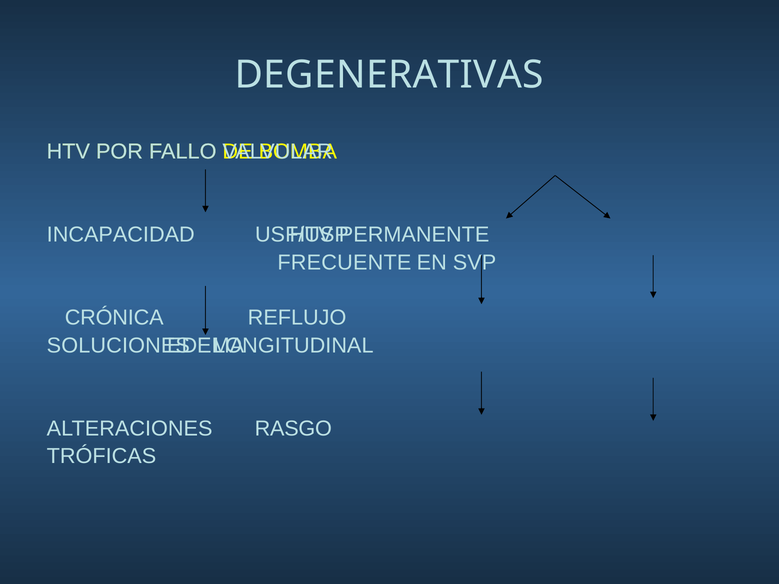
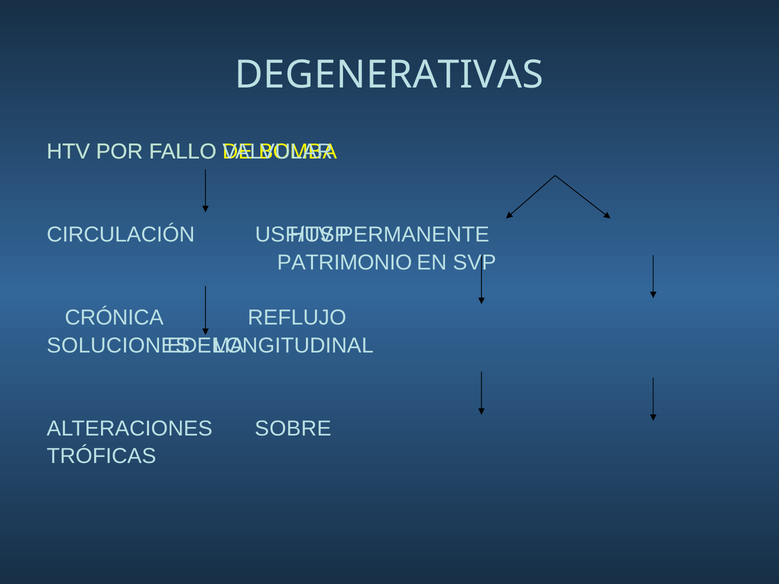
INCAPACIDAD: INCAPACIDAD -> CIRCULACIÓN (121, 235)
FRECUENTE: FRECUENTE -> PATRIMONIO (345, 263)
RASGO: RASGO -> SOBRE (293, 429)
